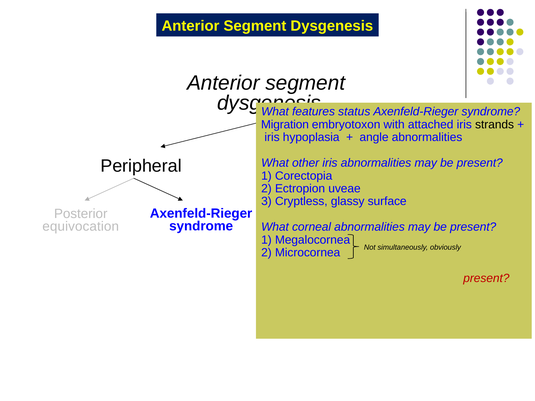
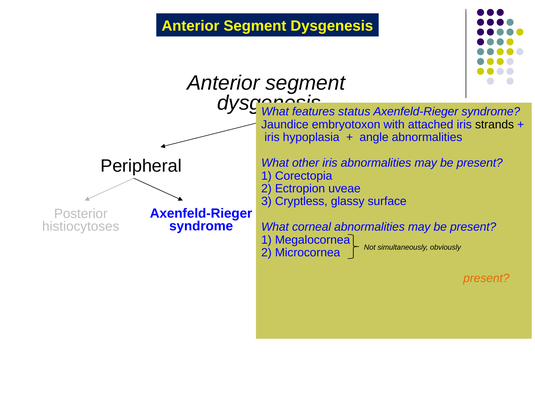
Migration: Migration -> Jaundice (285, 125)
equivocation: equivocation -> histiocytoses (81, 227)
present colour: red -> orange (486, 278)
